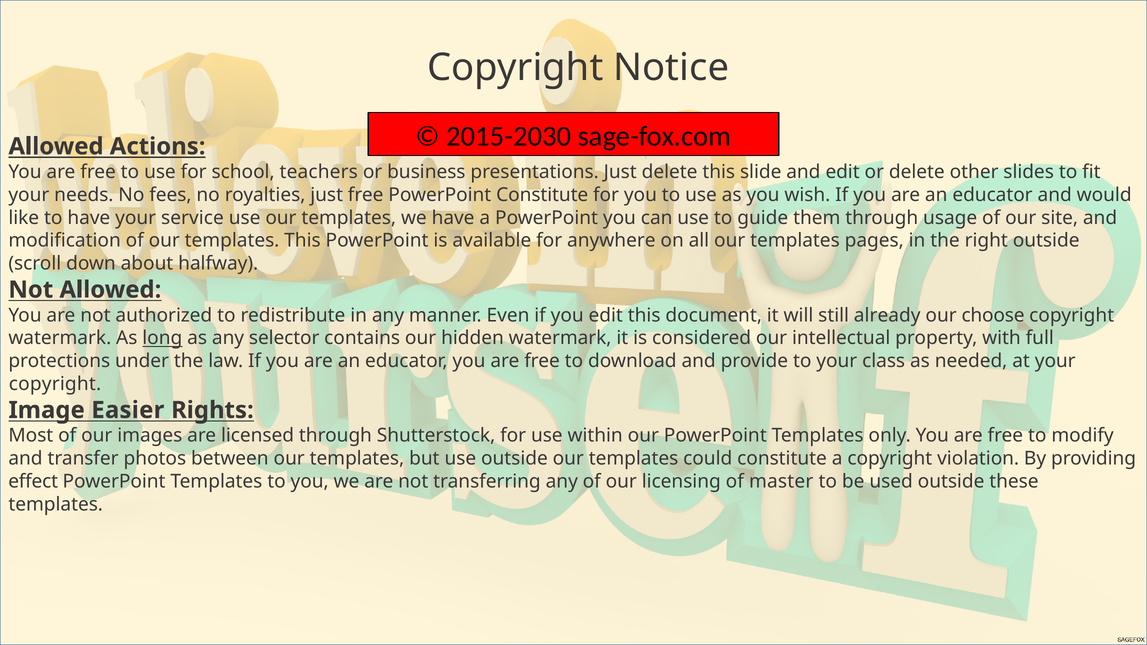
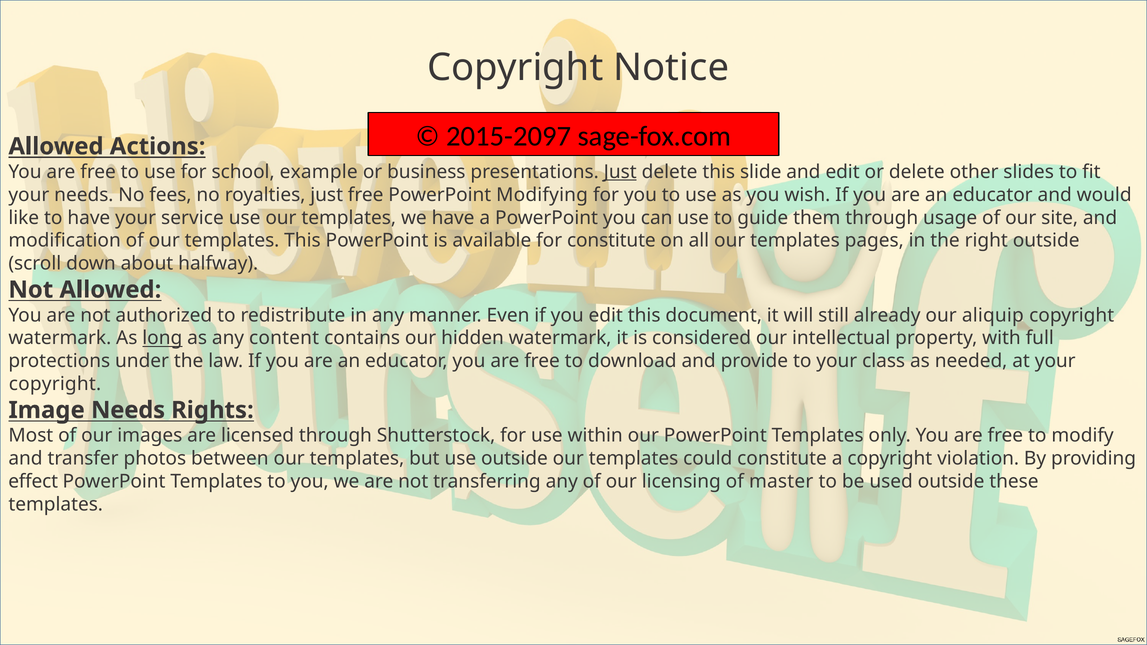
2015-2030: 2015-2030 -> 2015-2097 (509, 136)
teachers: teachers -> example (319, 172)
Just underline: none -> present (620, 172)
PowerPoint Constitute: Constitute -> Modifying (542, 195)
for anywhere: anywhere -> constitute (611, 241)
choose: choose -> aliquip (993, 315)
selector: selector -> content (284, 338)
Image Easier: Easier -> Needs (128, 410)
